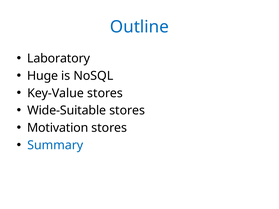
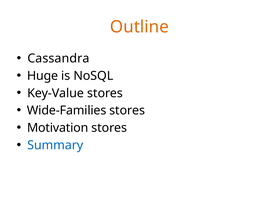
Outline colour: blue -> orange (139, 27)
Laboratory: Laboratory -> Cassandra (58, 59)
Wide-Suitable: Wide-Suitable -> Wide-Families (67, 111)
